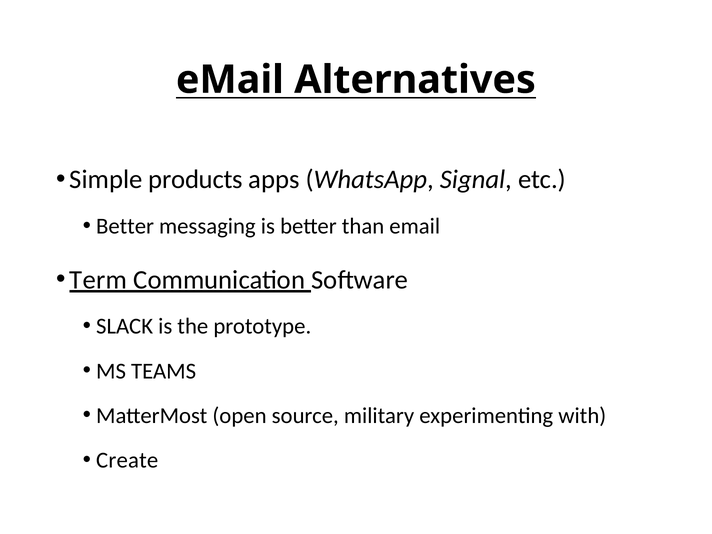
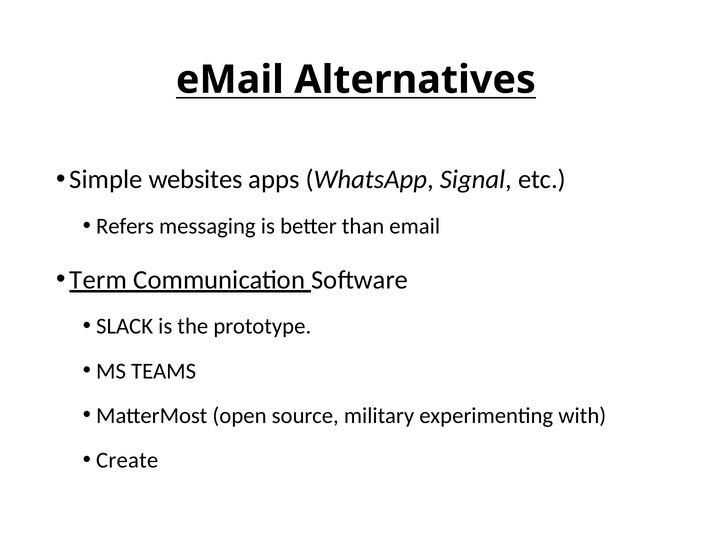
products: products -> websites (196, 180)
Better: Better -> Refers (125, 226)
